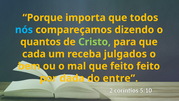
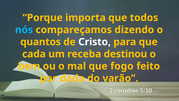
Cristo colour: light green -> white (95, 42)
julgados: julgados -> destinou (125, 54)
que feito: feito -> fogo (122, 66)
entre: entre -> varão (120, 78)
